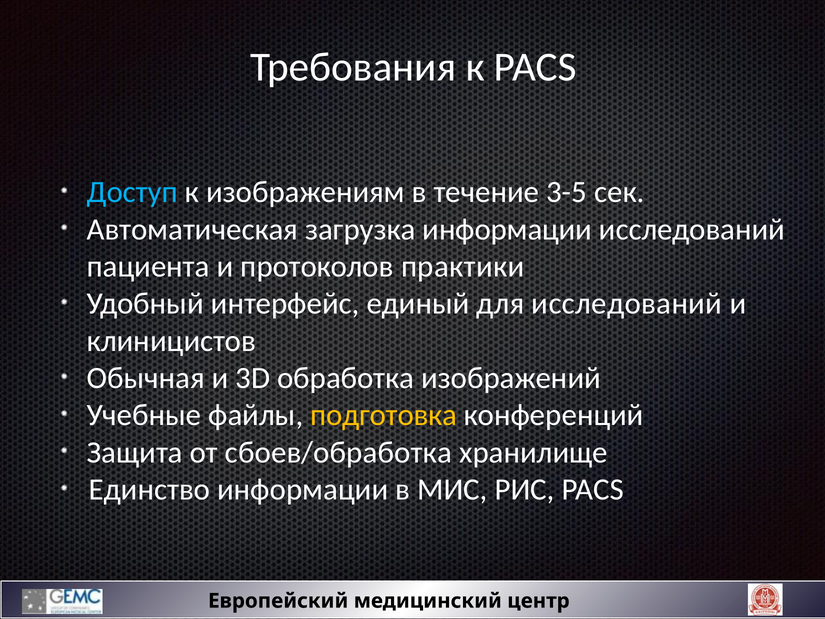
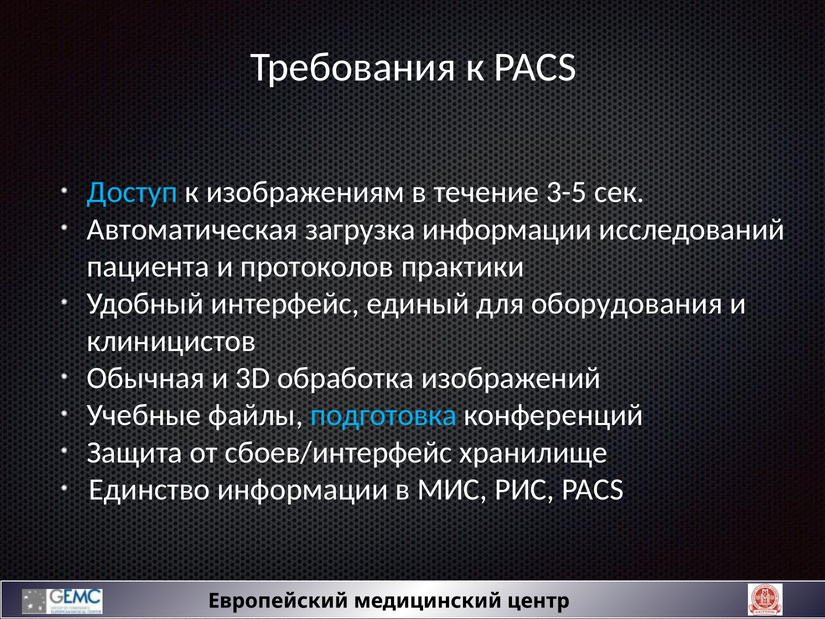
для исследований: исследований -> оборудования (627, 304)
подготовка colour: yellow -> light blue (384, 415)
сбоев/обработка: сбоев/обработка -> сбоев/интерфейс (339, 452)
